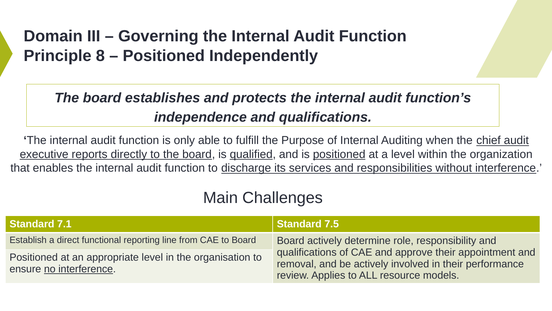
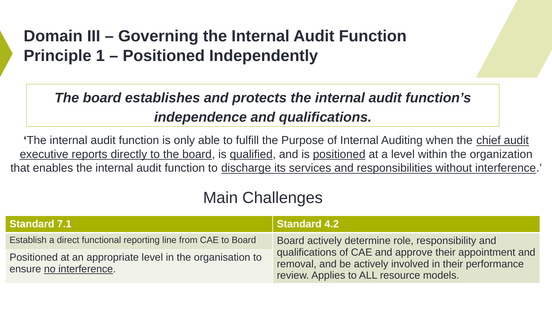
8: 8 -> 1 (100, 56)
7.5: 7.5 -> 4.2 (332, 224)
